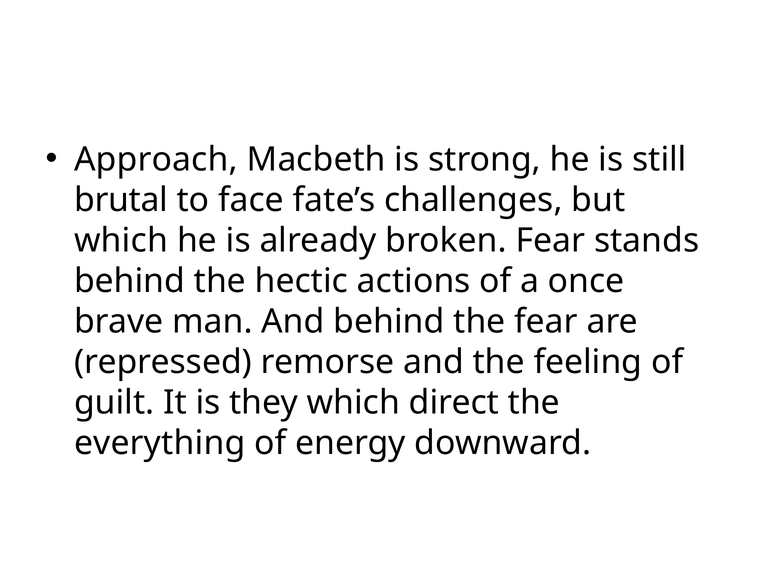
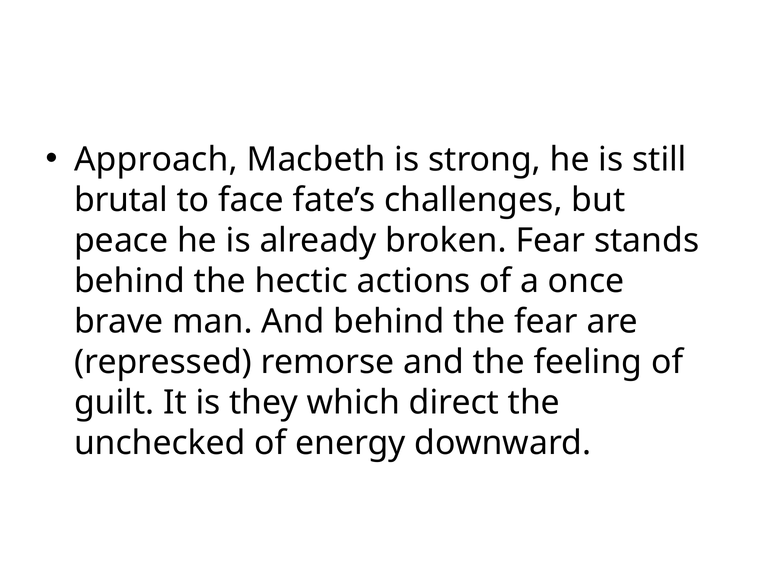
which: which -> peace (121, 241)
everything: everything -> unchecked (160, 443)
